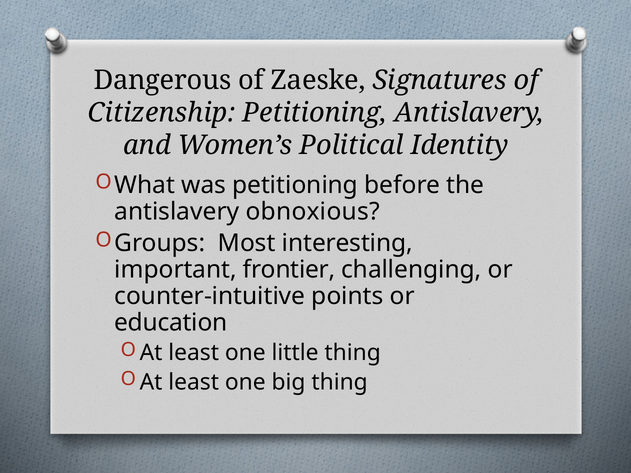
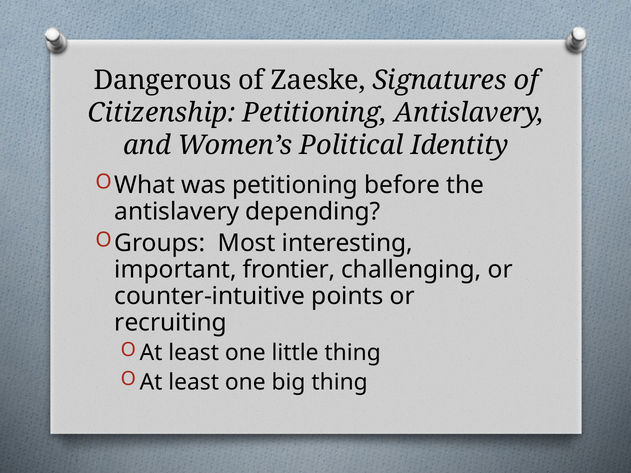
obnoxious: obnoxious -> depending (313, 212)
education: education -> recruiting (171, 323)
